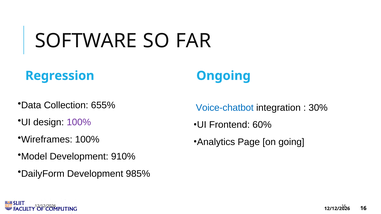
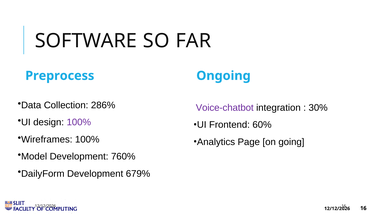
Regression: Regression -> Preprocess (60, 76)
655%: 655% -> 286% (103, 105)
Voice-chatbot colour: blue -> purple (225, 108)
910%: 910% -> 760% (123, 157)
985%: 985% -> 679% (138, 174)
